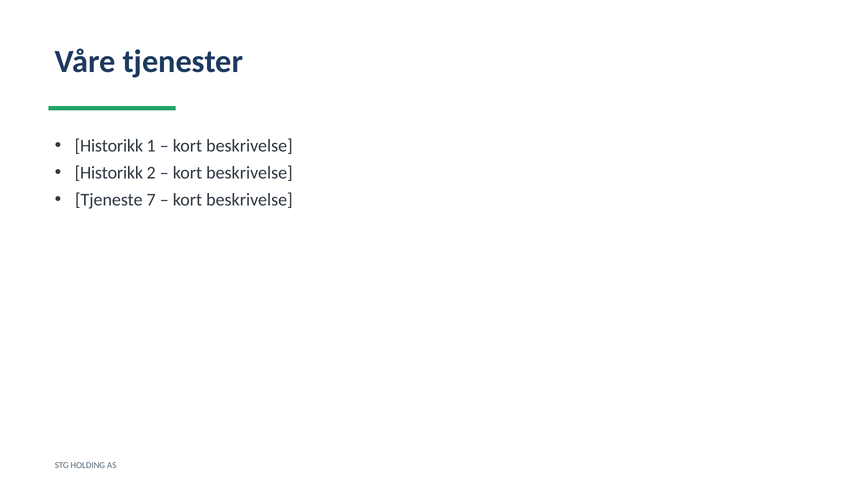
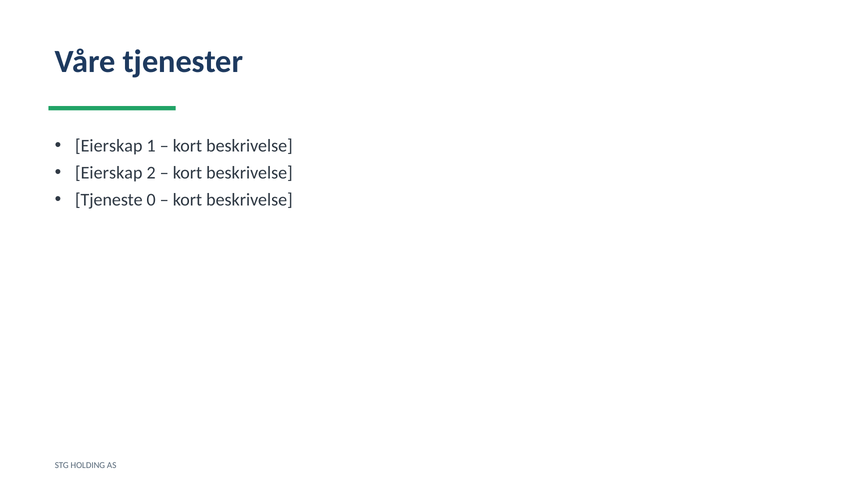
Historikk: Historikk -> Eierskap (109, 146)
Historikk: Historikk -> Eierskap (109, 173)
7: 7 -> 0 (151, 200)
